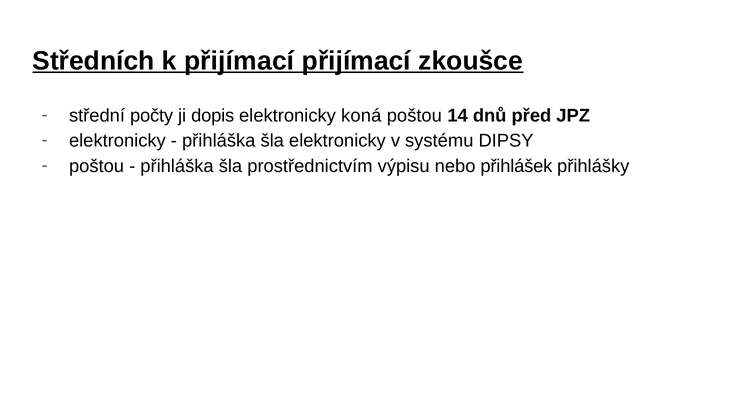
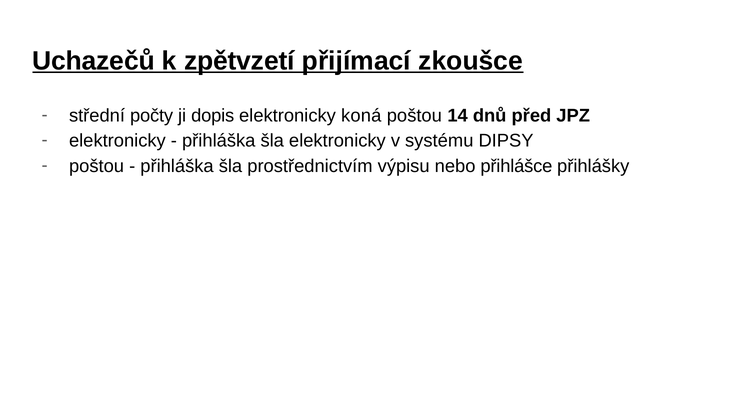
Středních: Středních -> Uchazečů (94, 61)
k přijímací: přijímací -> zpětvzetí (239, 61)
přihlášek: přihlášek -> přihlášce (516, 166)
